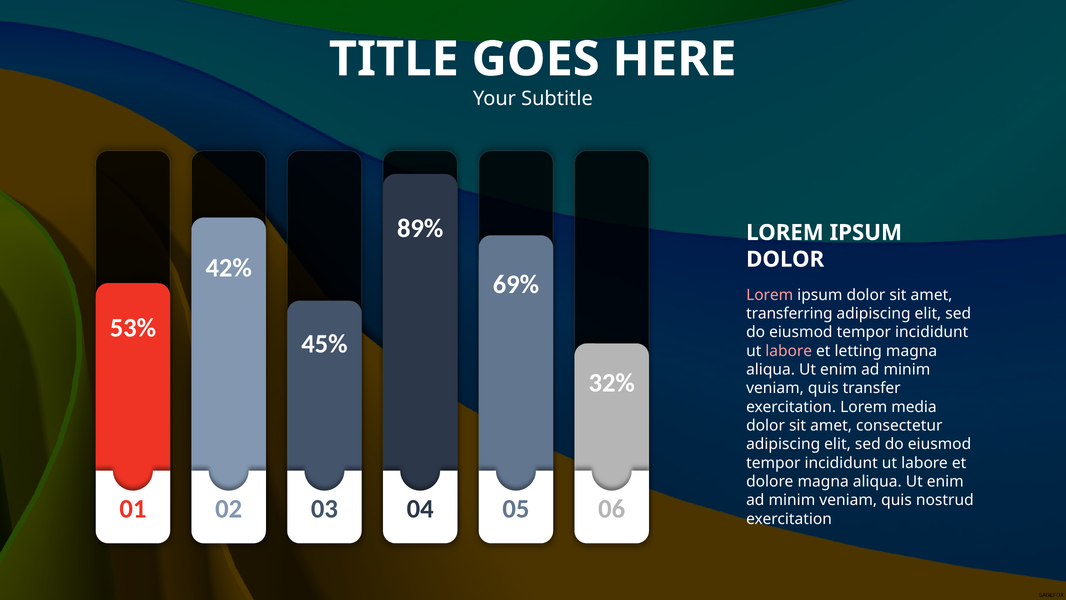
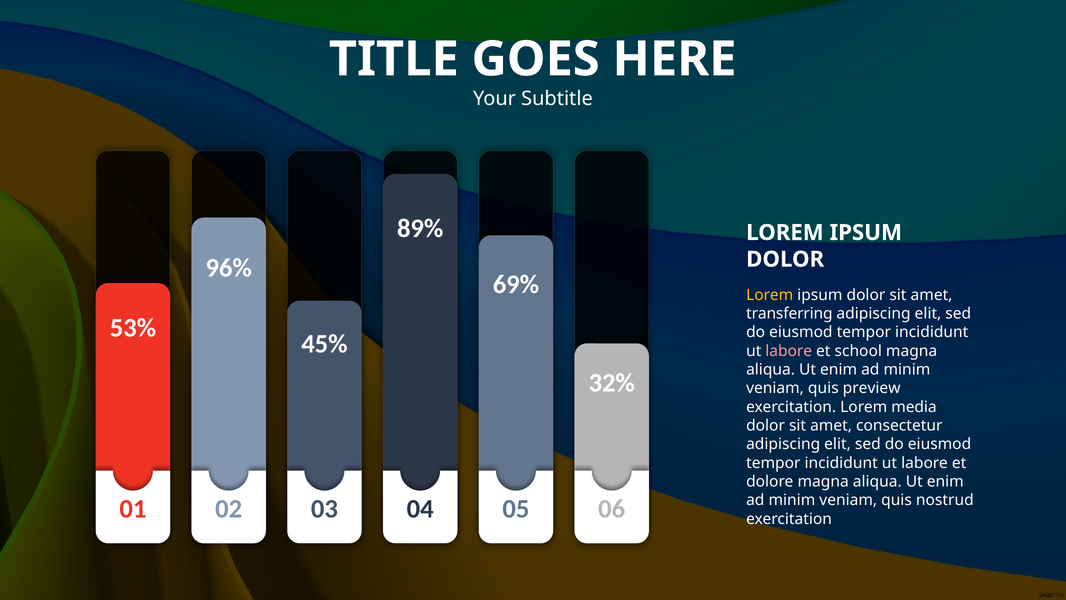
42%: 42% -> 96% (229, 268)
Lorem colour: pink -> yellow (770, 295)
letting: letting -> school (858, 351)
transfer: transfer -> preview (872, 388)
